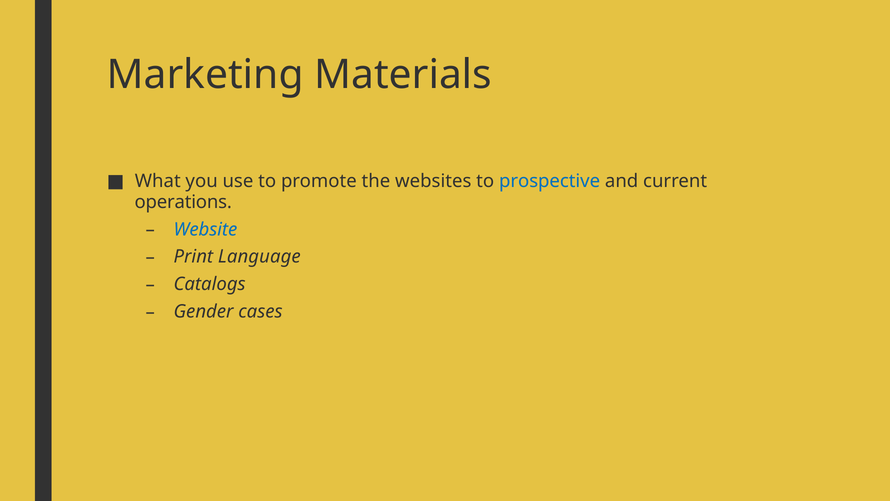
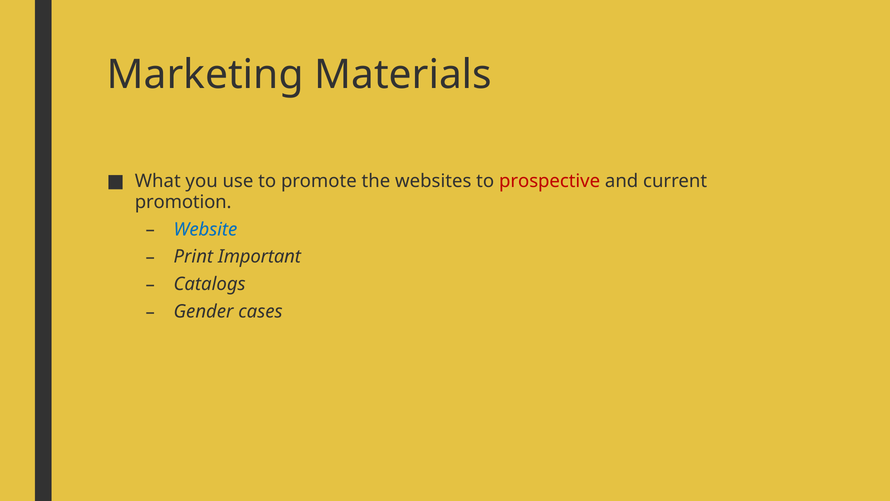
prospective colour: blue -> red (550, 181)
operations: operations -> promotion (183, 202)
Language: Language -> Important (259, 257)
